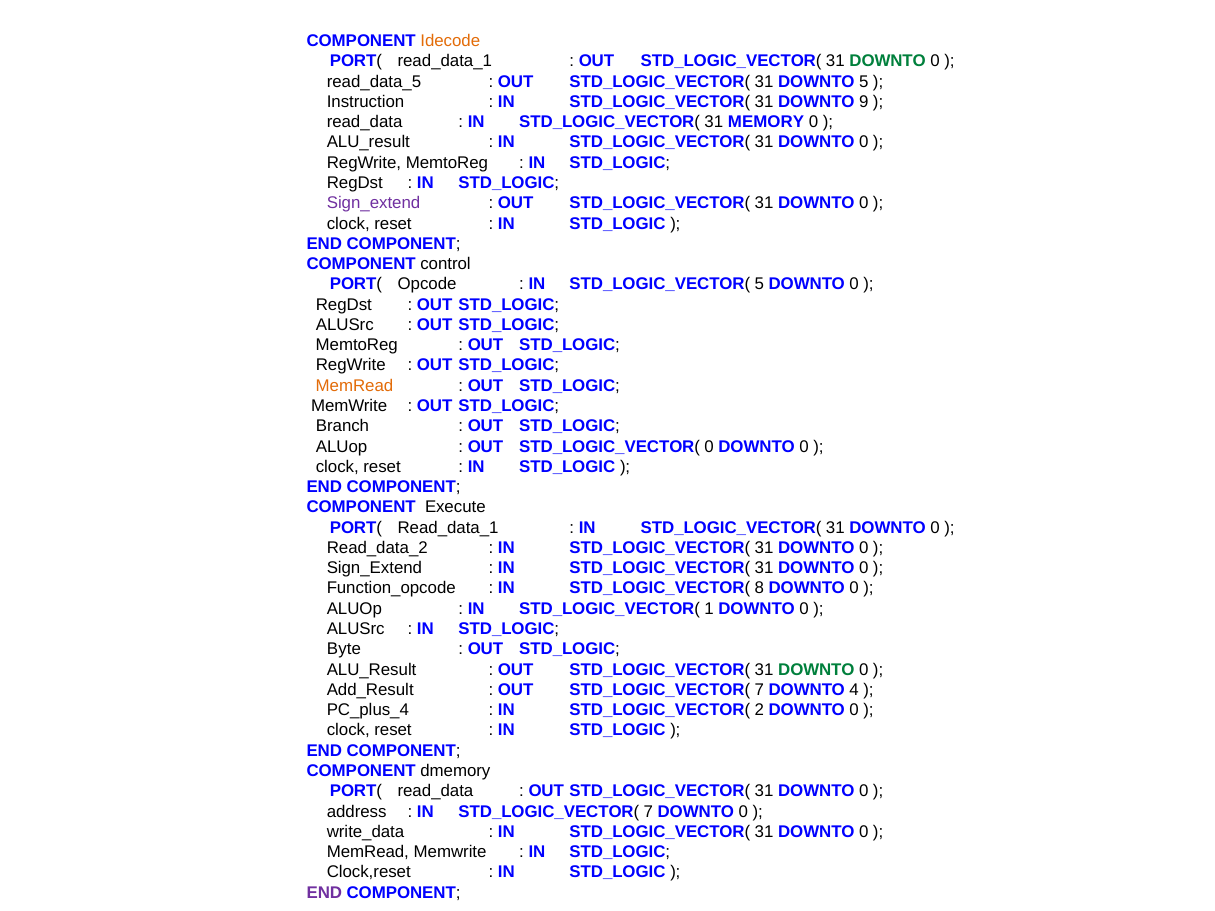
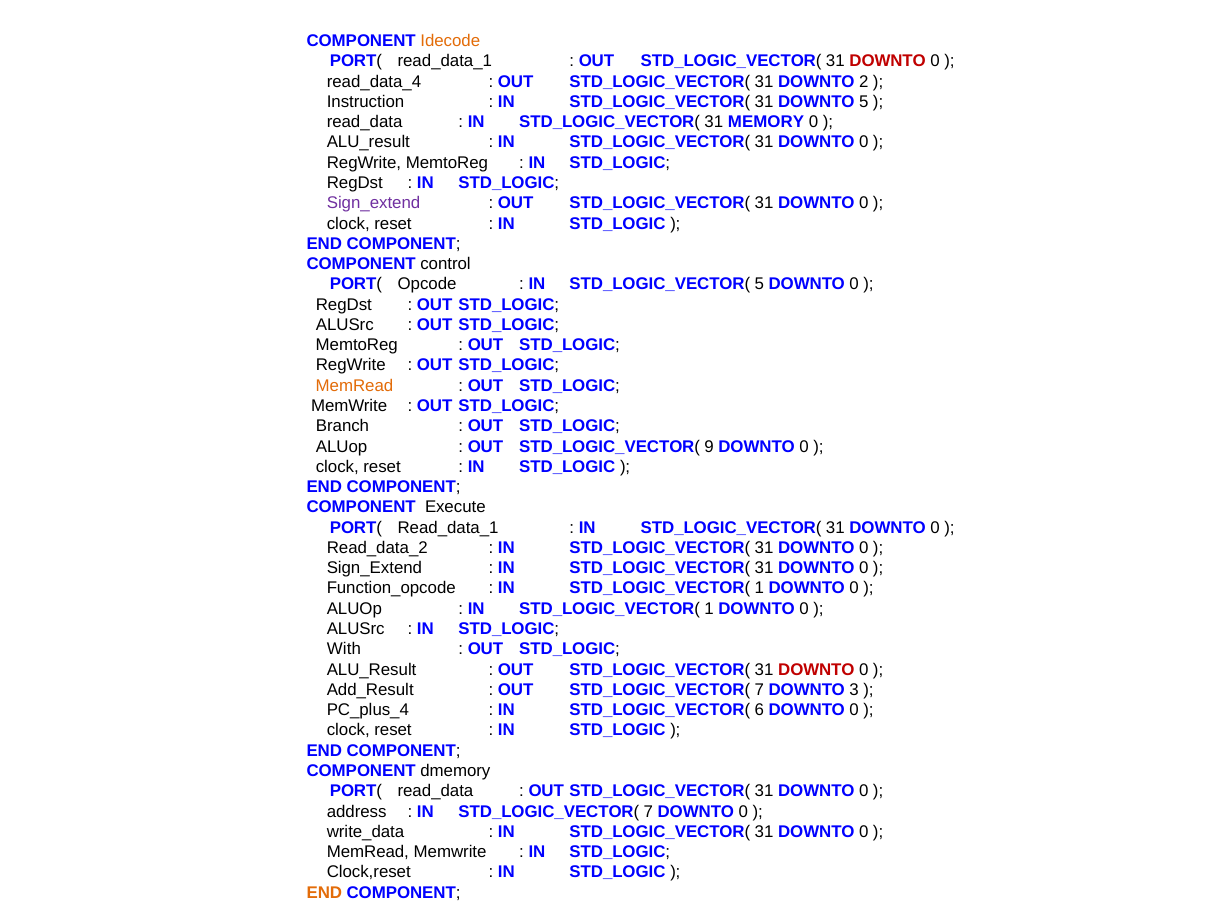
DOWNTO colour: green -> red (888, 61)
read_data_5: read_data_5 -> read_data_4 (374, 82)
DOWNTO 5: 5 -> 2 (864, 82)
DOWNTO 9: 9 -> 5 (864, 102)
STD_LOGIC_VECTOR( 0: 0 -> 9 (709, 447)
8: 8 -> 1 (759, 589)
Byte: Byte -> With (344, 649)
DOWNTO colour: green -> red (816, 670)
4: 4 -> 3 (854, 690)
2: 2 -> 6 (759, 710)
END colour: purple -> orange (324, 893)
